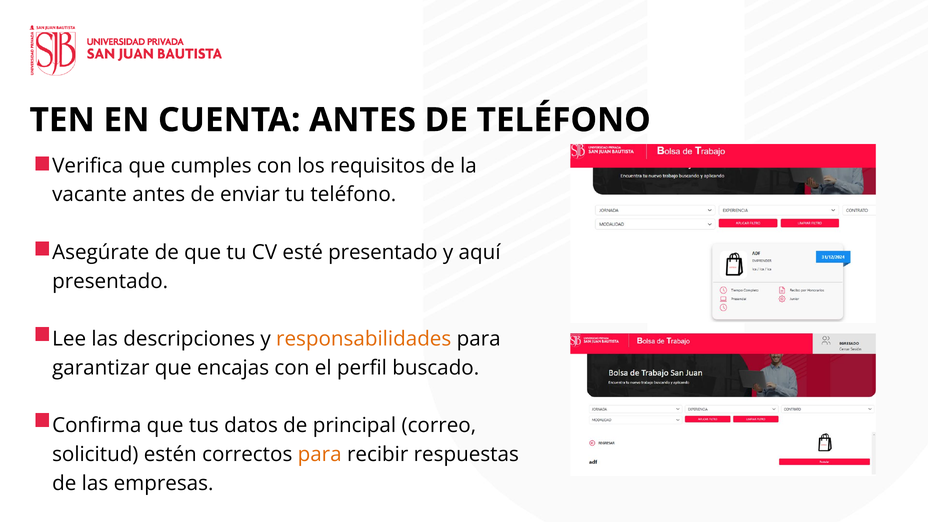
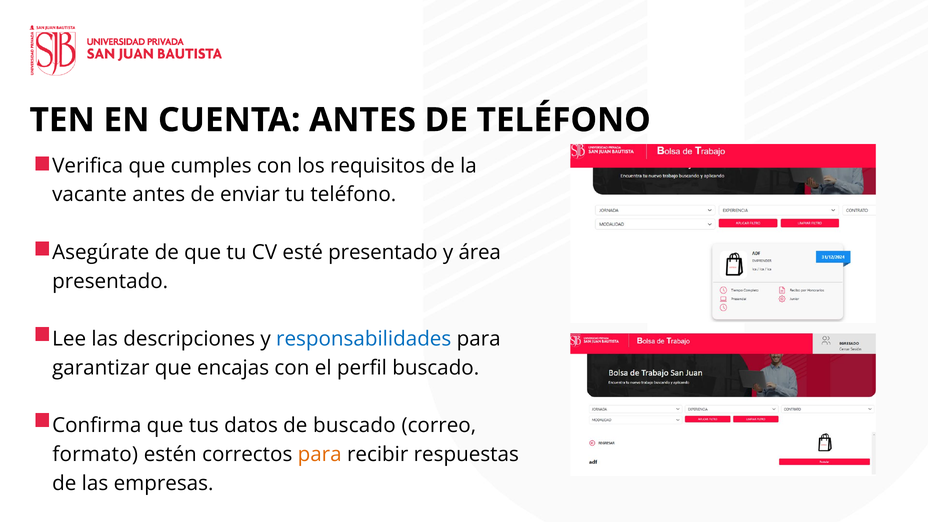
aquí: aquí -> área (480, 252)
responsabilidades colour: orange -> blue (364, 339)
de principal: principal -> buscado (354, 426)
solicitud: solicitud -> formato (95, 454)
